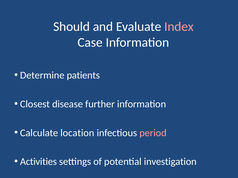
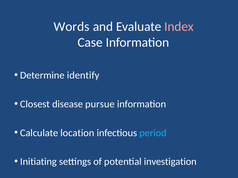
Should: Should -> Words (71, 27)
patients: patients -> identify (83, 75)
further: further -> pursue (100, 104)
period colour: pink -> light blue (153, 133)
Activities: Activities -> Initiating (38, 162)
